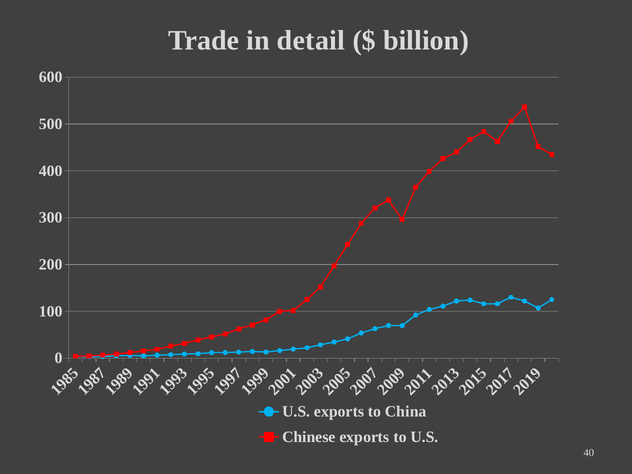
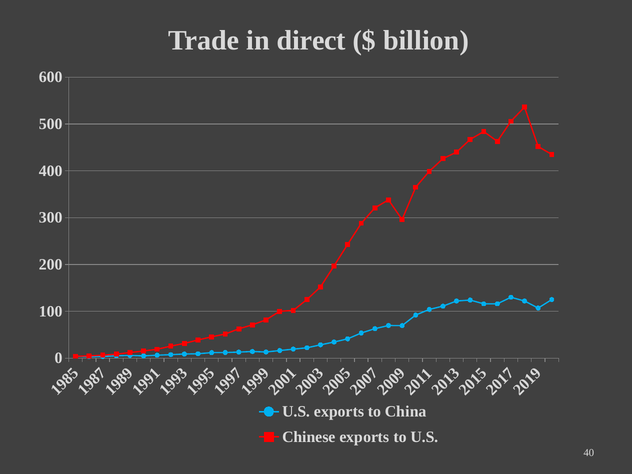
detail: detail -> direct (311, 41)
